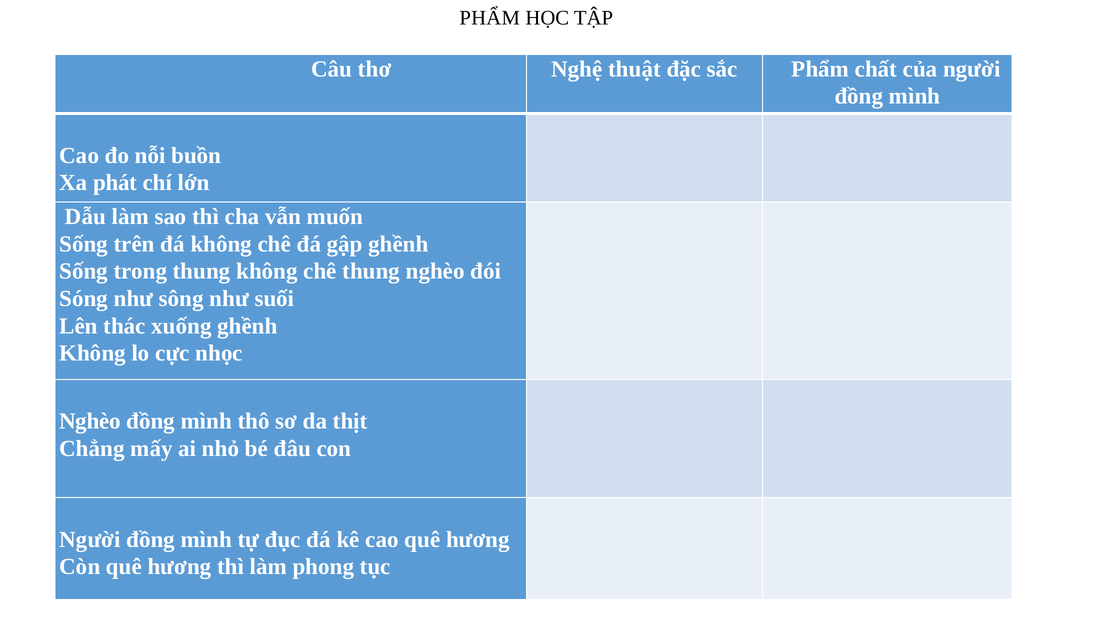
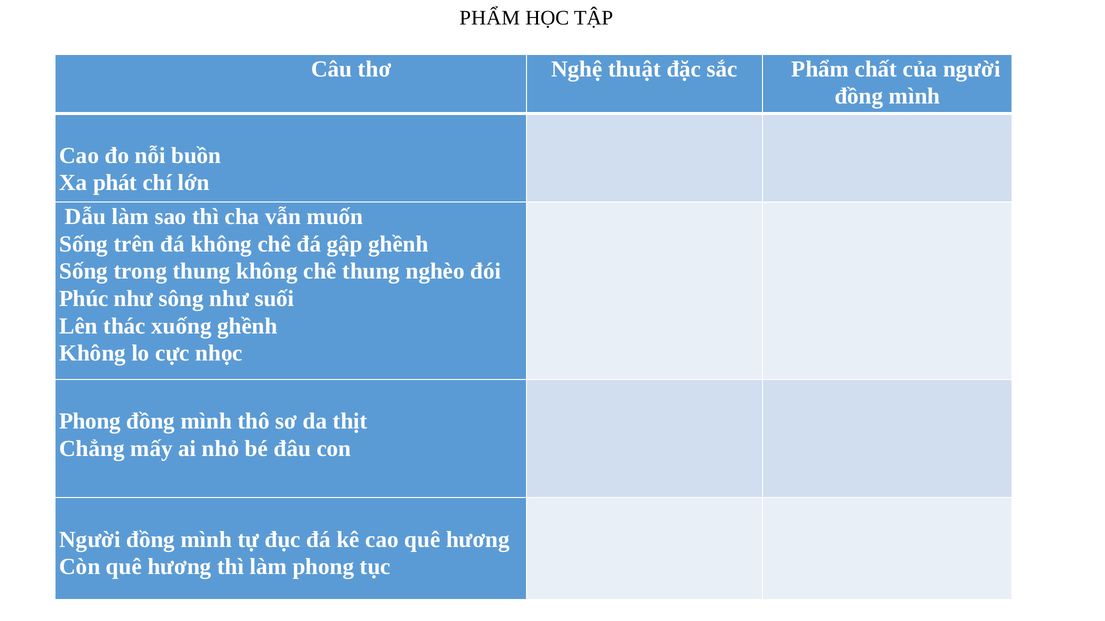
Sóng: Sóng -> Phúc (84, 299)
Nghèo: Nghèo -> Phong (90, 422)
